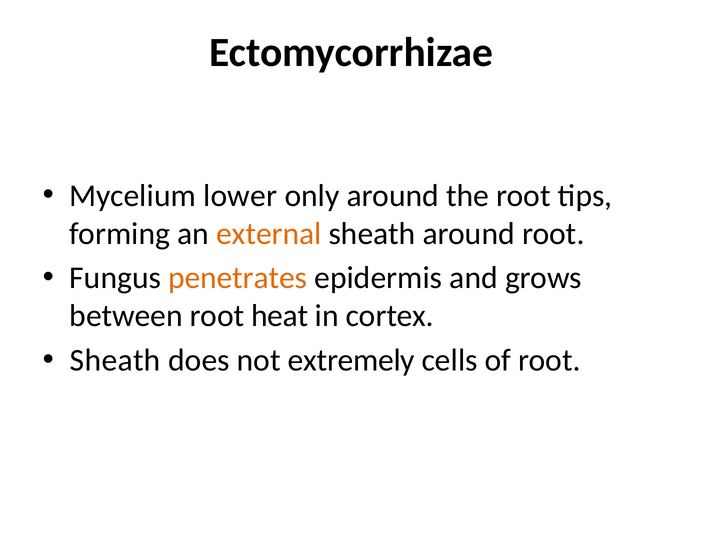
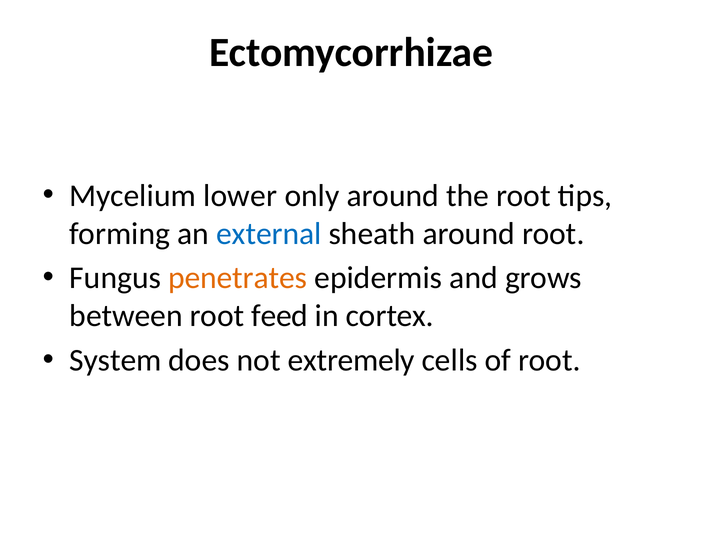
external colour: orange -> blue (269, 234)
heat: heat -> feed (280, 316)
Sheath: Sheath -> System (115, 360)
